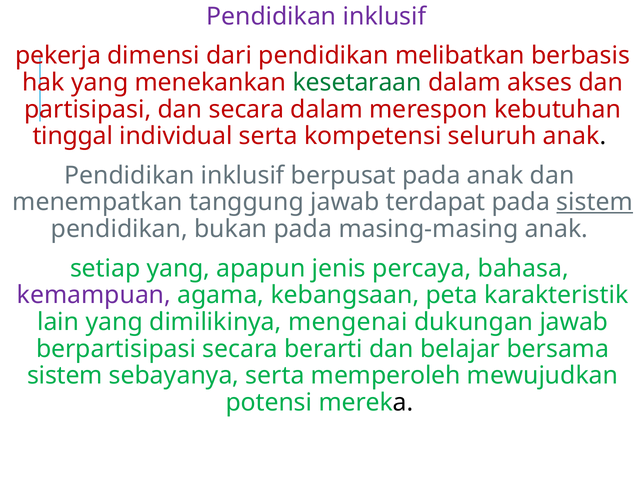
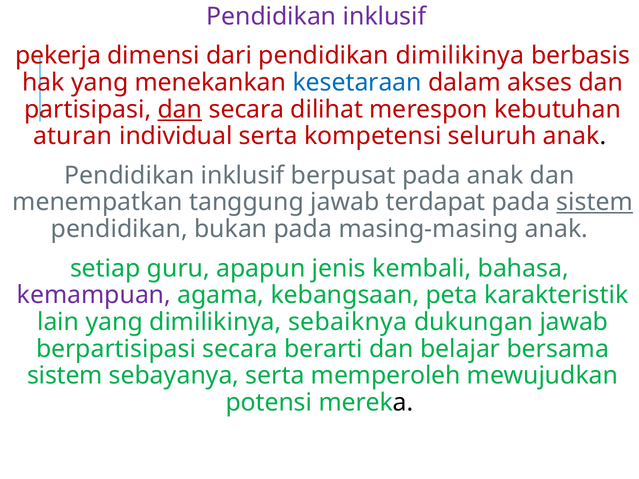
pendidikan melibatkan: melibatkan -> dimilikinya (460, 56)
kesetaraan colour: green -> blue (357, 83)
dan underline: none -> present (180, 109)
secara dalam: dalam -> dilihat (327, 109)
tinggal: tinggal -> aturan (73, 136)
setiap yang: yang -> guru (178, 269)
percaya: percaya -> kembali (422, 269)
mengenai: mengenai -> sebaiknya (348, 322)
